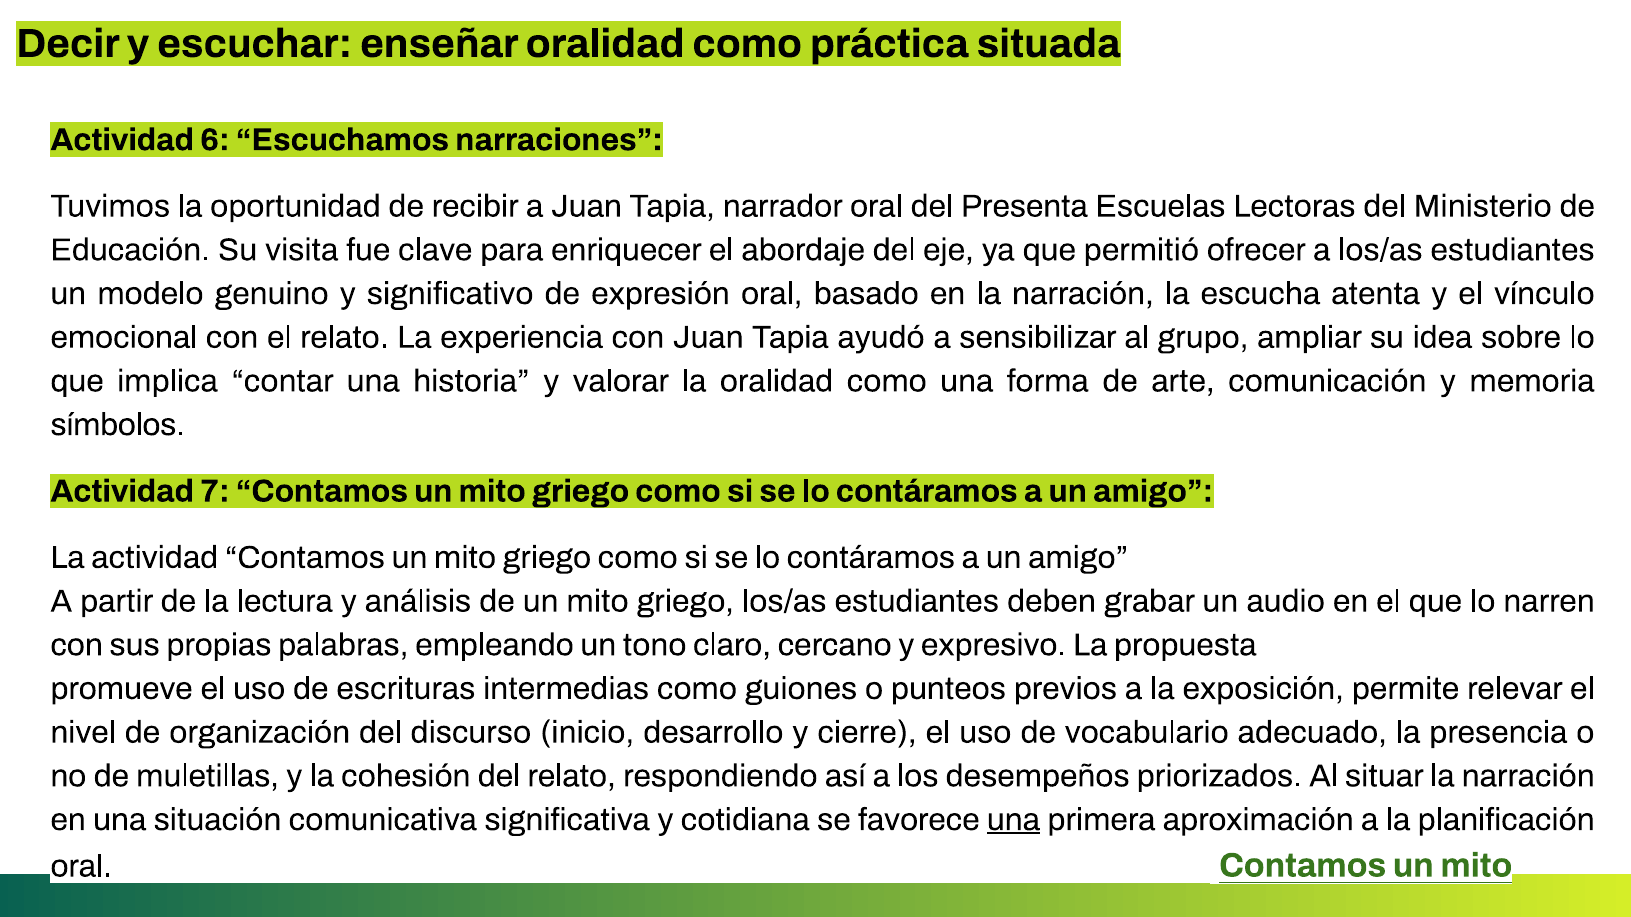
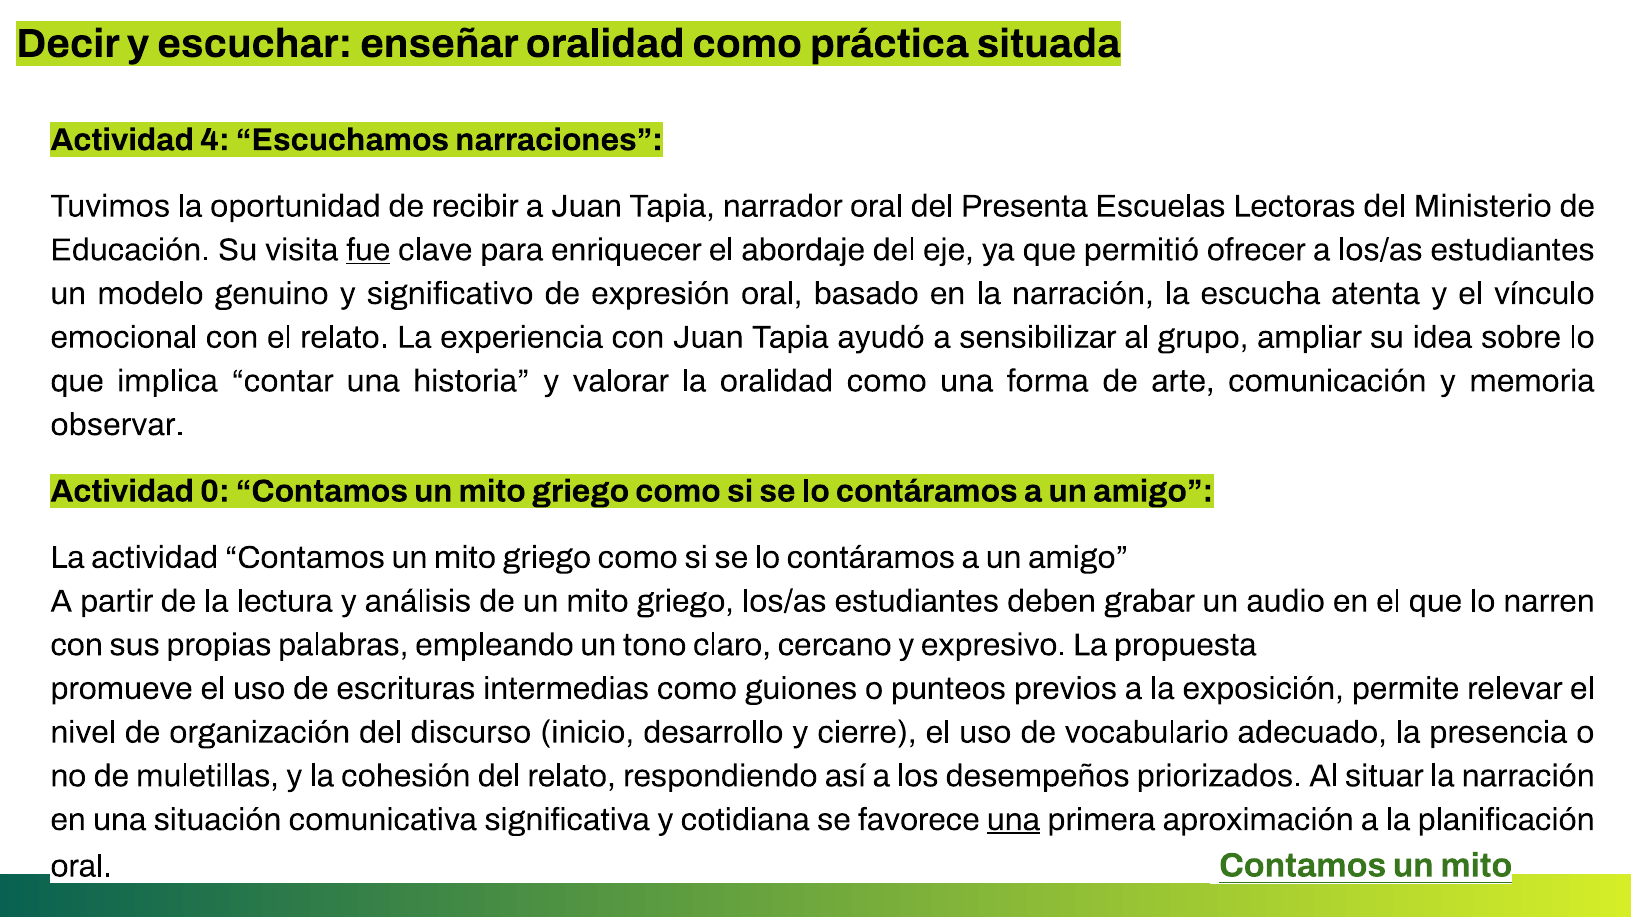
6: 6 -> 4 (215, 140)
fue underline: none -> present (368, 250)
símbolos: símbolos -> observar (117, 425)
7: 7 -> 0 (215, 491)
